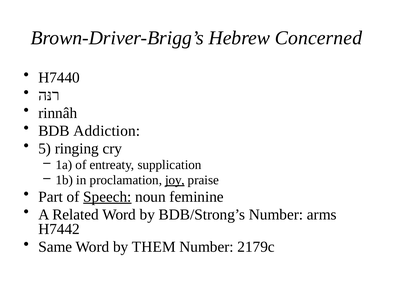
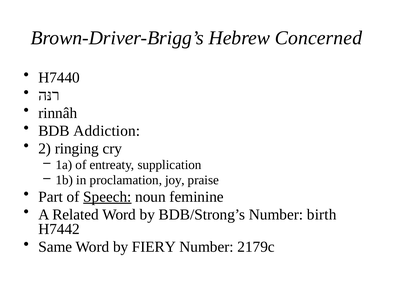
5: 5 -> 2 (45, 148)
joy underline: present -> none (175, 180)
arms: arms -> birth (322, 214)
THEM: THEM -> FIERY (154, 247)
